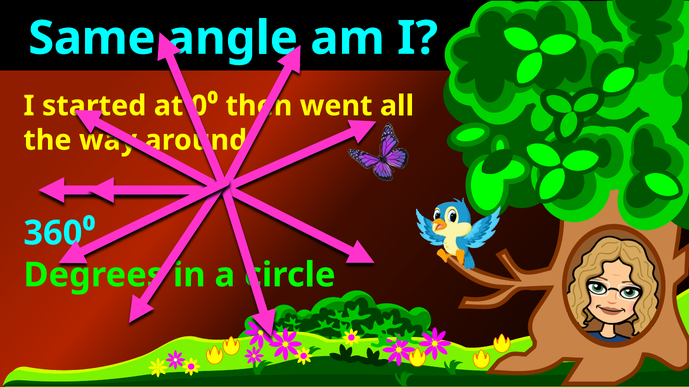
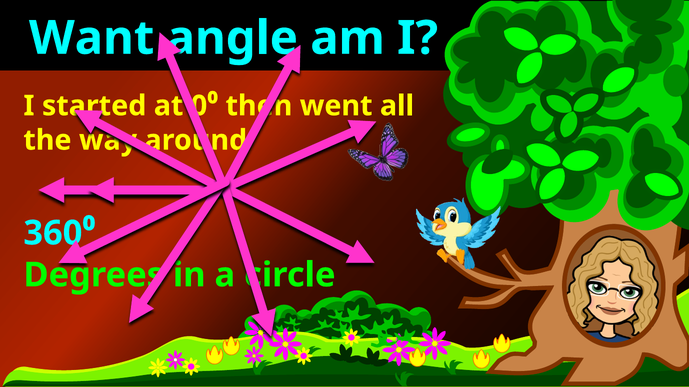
Same: Same -> Want (92, 38)
